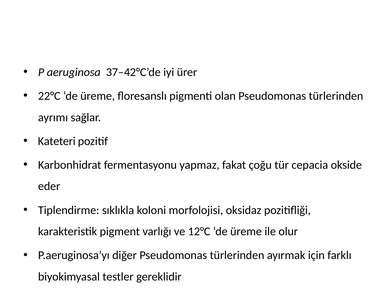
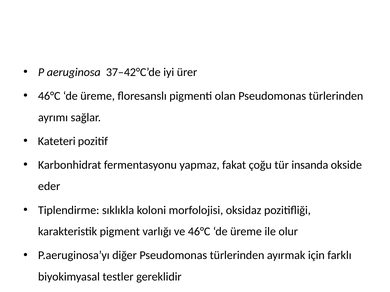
22°C: 22°C -> 46°C (49, 96)
cepacia: cepacia -> insanda (310, 165)
ve 12°C: 12°C -> 46°C (199, 232)
